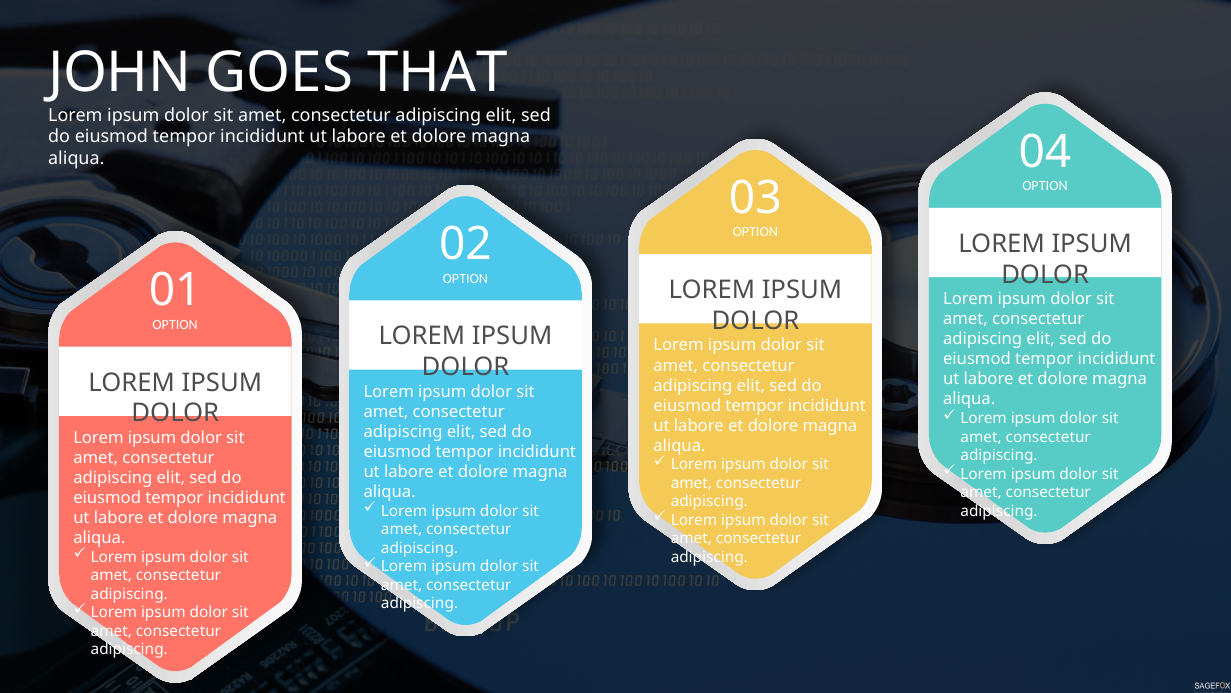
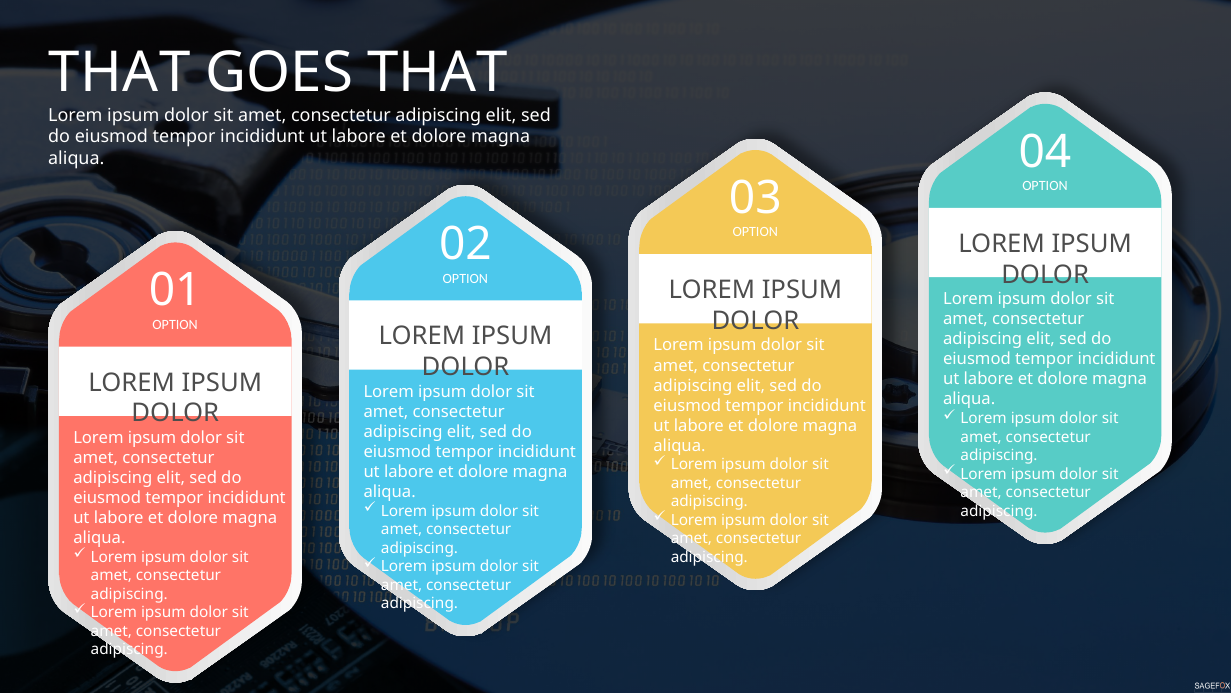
JOHN: JOHN -> THAT (119, 73)
